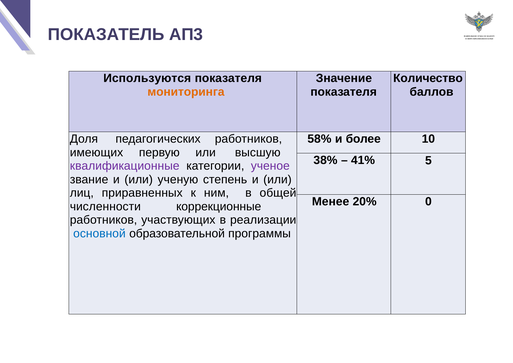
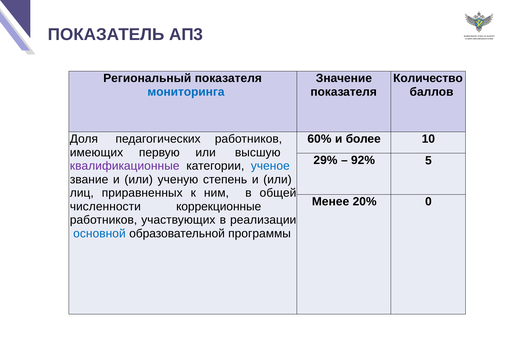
Используются: Используются -> Региональный (147, 78)
мониторинга colour: orange -> blue (186, 92)
58%: 58% -> 60% (319, 139)
38%: 38% -> 29% (325, 160)
41%: 41% -> 92% (363, 160)
ученое colour: purple -> blue (270, 166)
